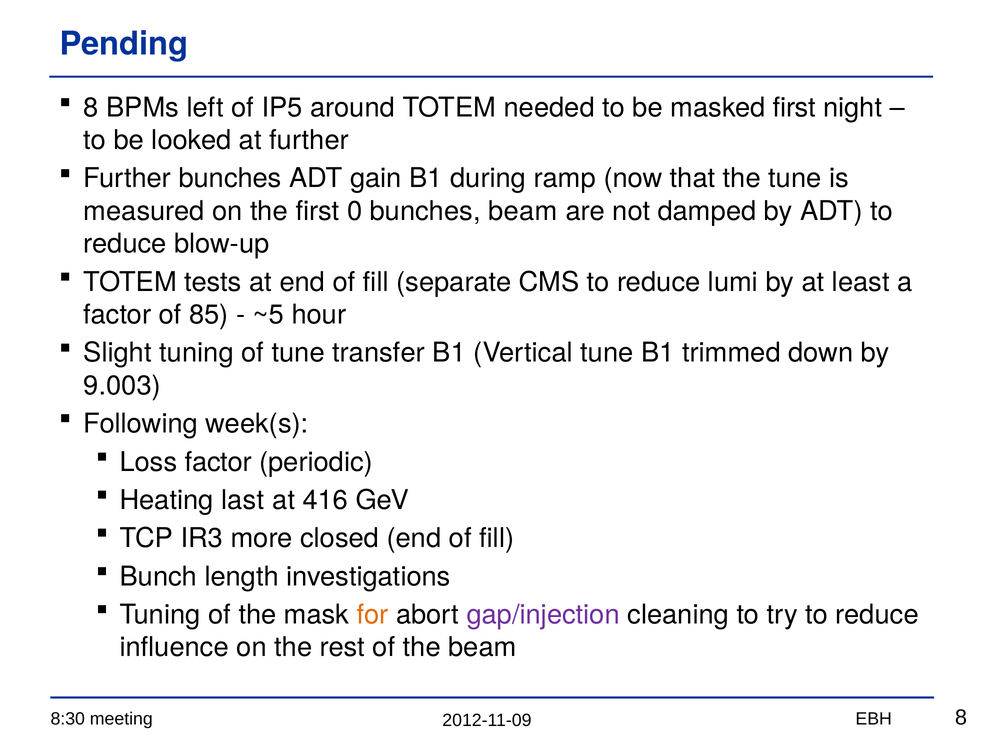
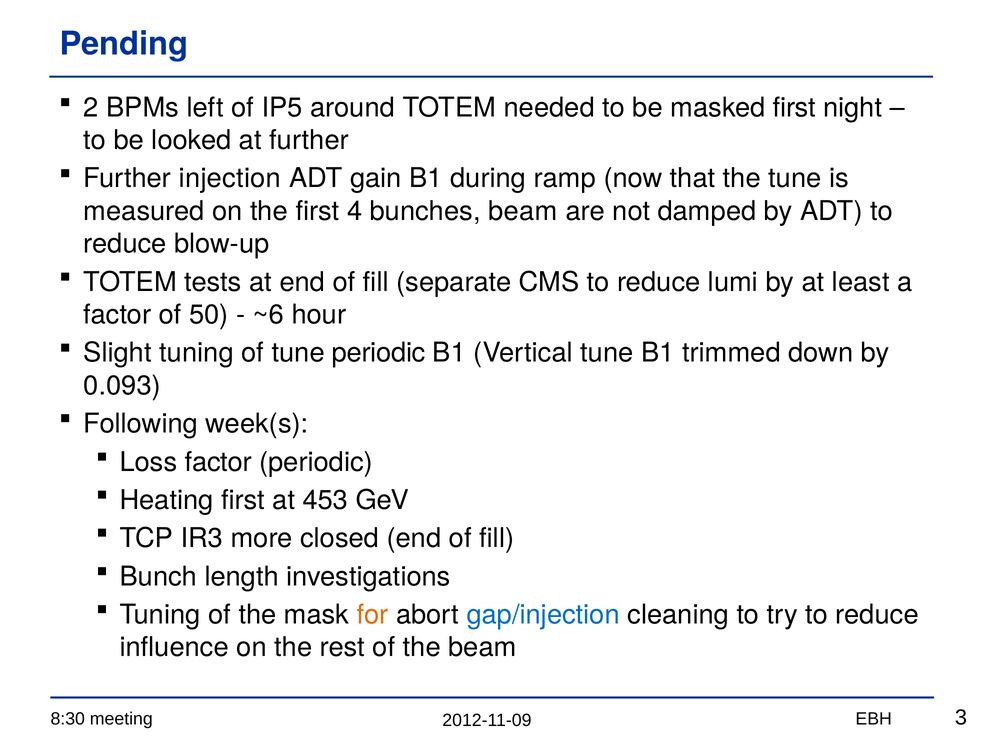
8: 8 -> 2 (91, 108)
Further bunches: bunches -> injection (230, 179)
0: 0 -> 4 (355, 211)
85: 85 -> 50 (209, 315)
~5: ~5 -> ~6 (268, 315)
tune transfer: transfer -> periodic (379, 353)
9.003: 9.003 -> 0.093 (122, 386)
Heating last: last -> first (243, 501)
416: 416 -> 453 (325, 501)
gap/injection colour: purple -> blue (543, 615)
8: 8 -> 3 (961, 718)
